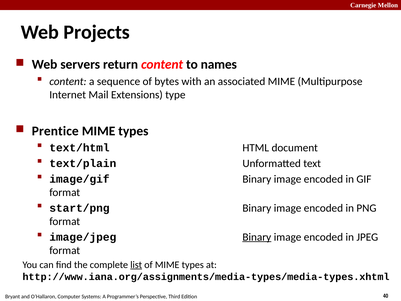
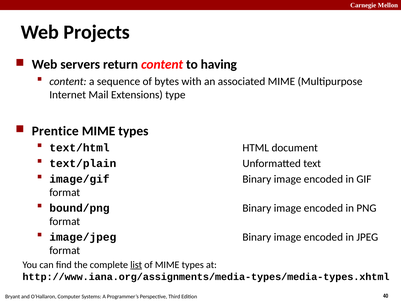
names: names -> having (219, 64)
start/png: start/png -> bound/png (79, 208)
Binary underline: present -> none (257, 237)
